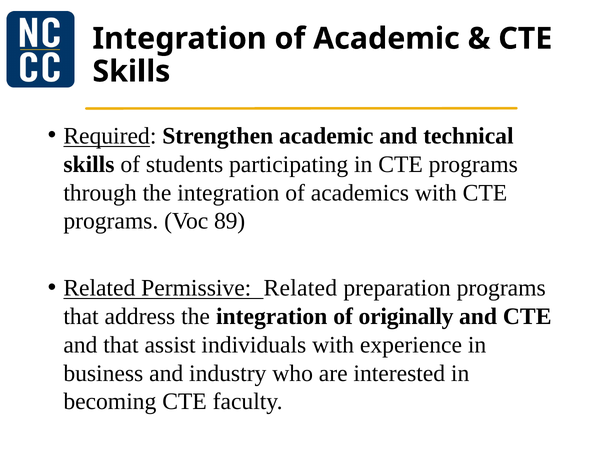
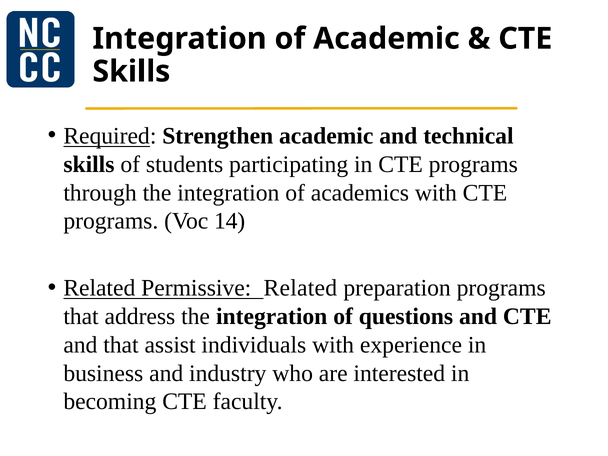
89: 89 -> 14 (230, 221)
originally: originally -> questions (406, 316)
